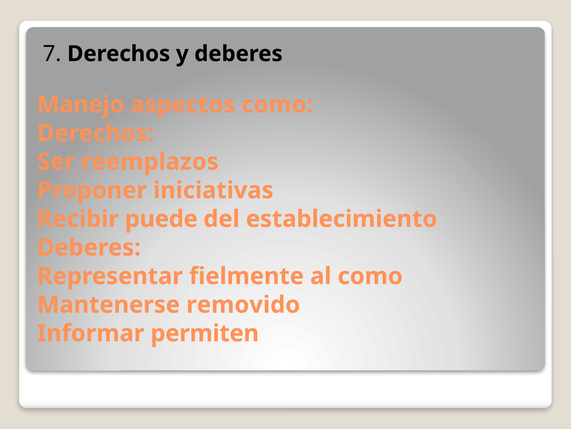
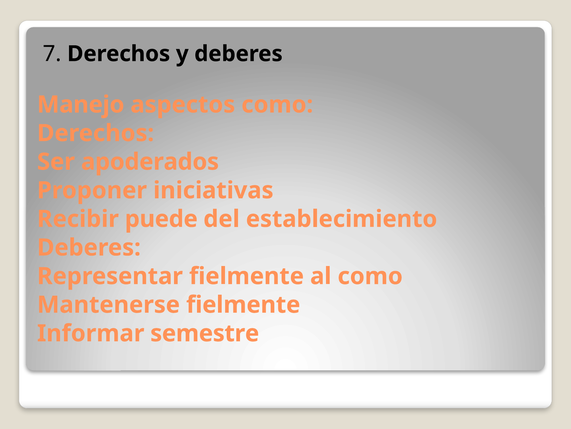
reemplazos: reemplazos -> apoderados (150, 162)
Mantenerse removido: removido -> fielmente (243, 304)
permiten: permiten -> semestre (205, 333)
